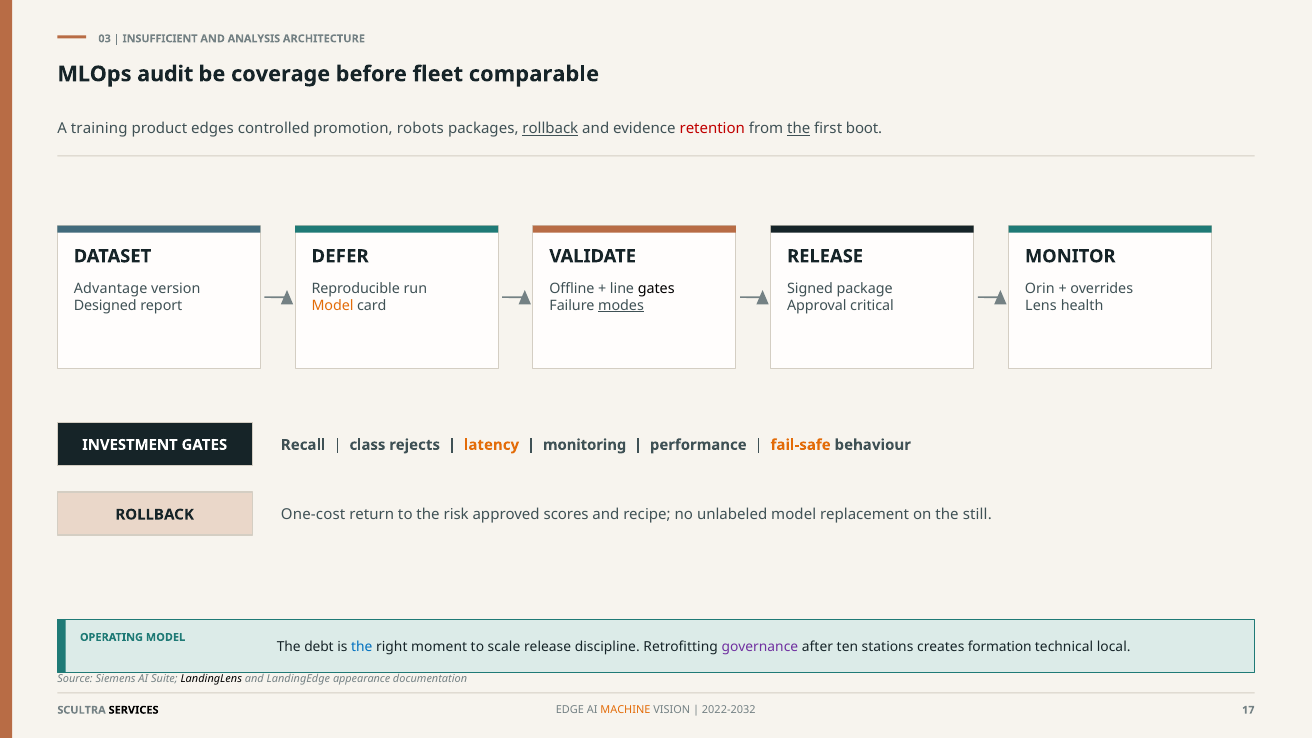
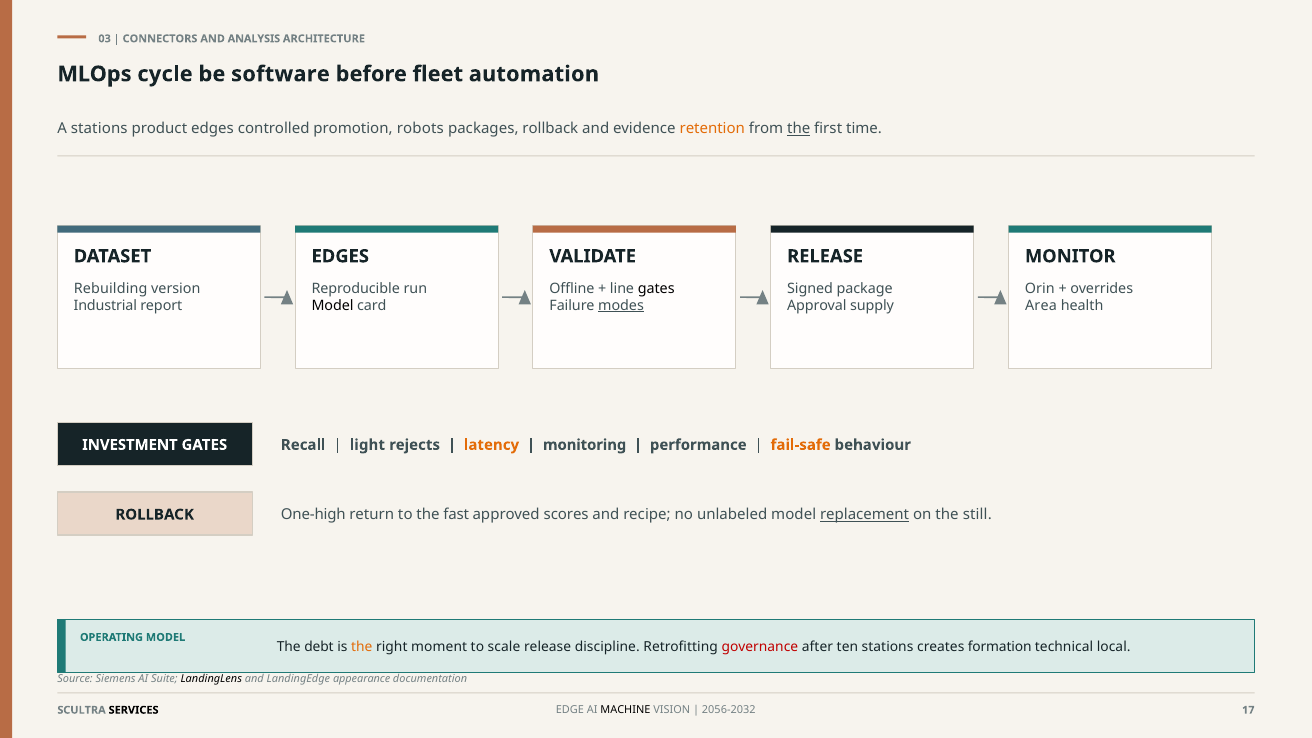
INSUFFICIENT: INSUFFICIENT -> CONNECTORS (160, 39)
audit: audit -> cycle (165, 74)
coverage: coverage -> software (280, 74)
comparable: comparable -> automation (534, 74)
A training: training -> stations (99, 129)
rollback underline: present -> none (550, 129)
retention colour: red -> orange (712, 129)
boot: boot -> time (864, 129)
DEFER: DEFER -> EDGES (340, 256)
Advantage: Advantage -> Rebuilding (111, 288)
Designed: Designed -> Industrial (105, 306)
Model colour: orange -> black (333, 306)
critical: critical -> supply (872, 306)
Lens: Lens -> Area (1041, 306)
class: class -> light (367, 445)
One-cost: One-cost -> One-high (313, 515)
risk: risk -> fast (456, 515)
replacement underline: none -> present (865, 515)
the colour: blue -> orange (362, 647)
governance colour: purple -> red (760, 647)
MACHINE colour: orange -> black (625, 710)
2022-2032: 2022-2032 -> 2056-2032 (729, 710)
